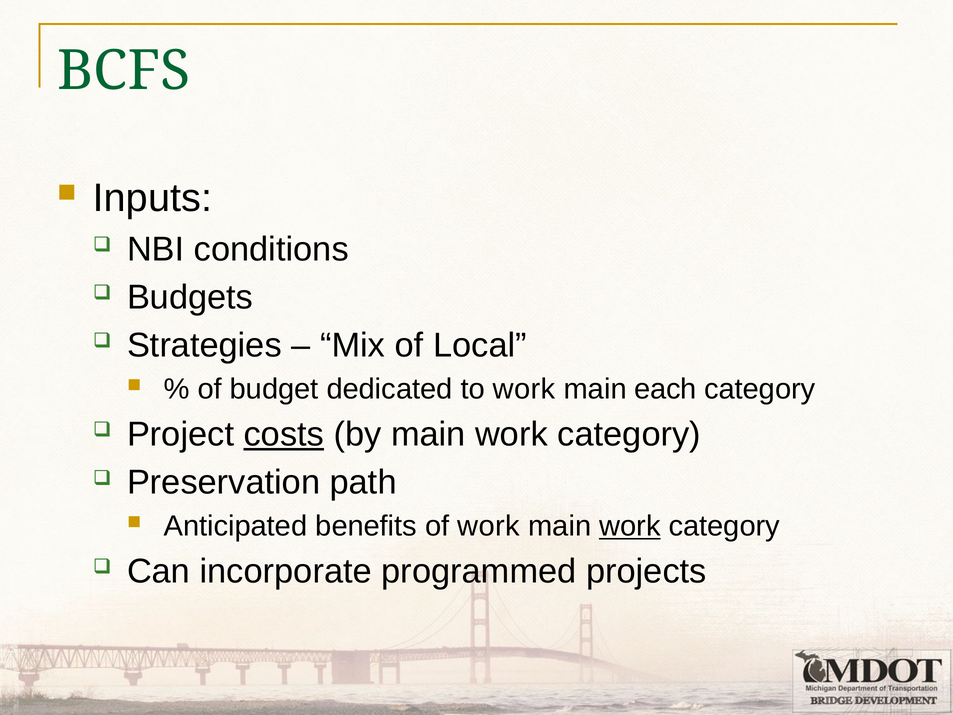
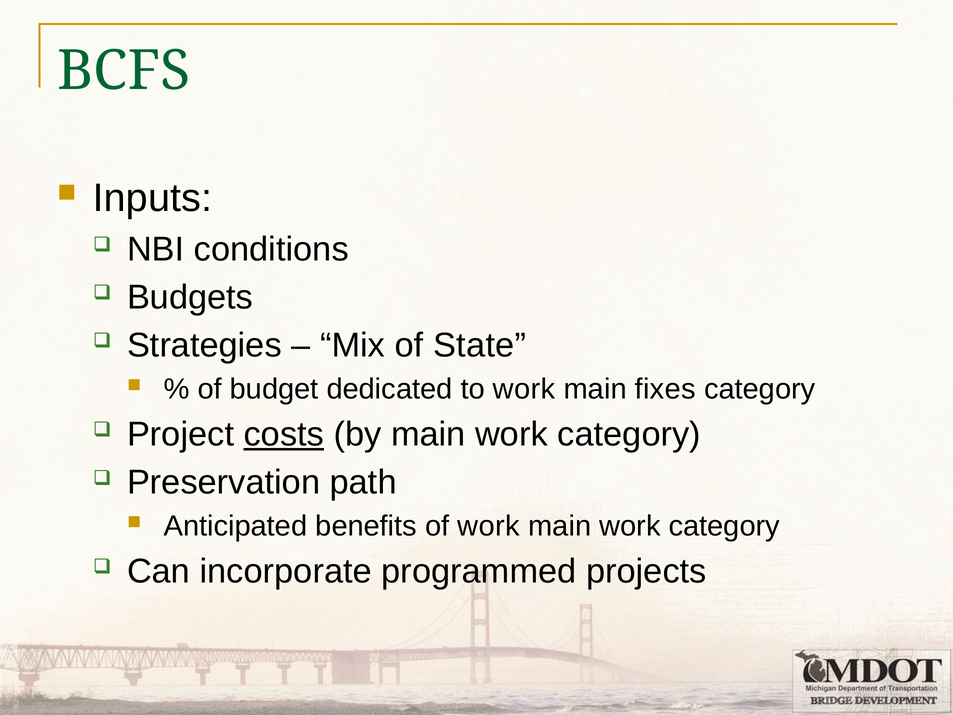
Local: Local -> State (480, 345)
each: each -> fixes (665, 389)
work underline: present -> none (630, 526)
